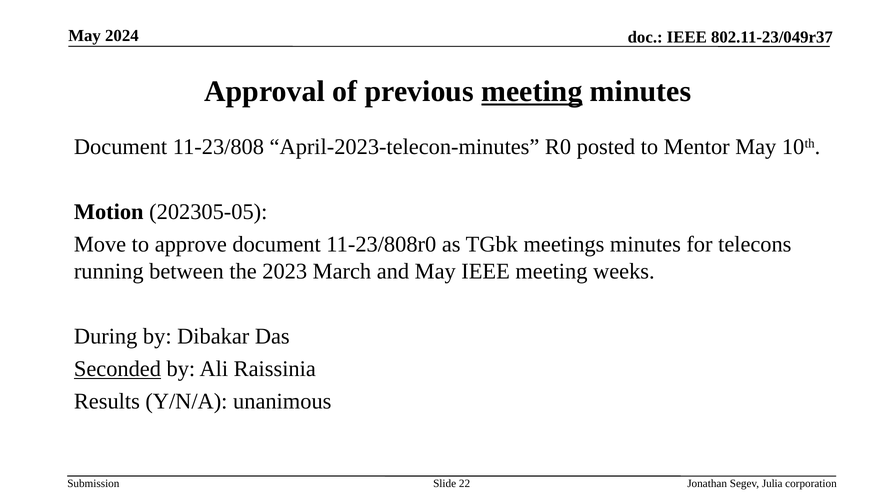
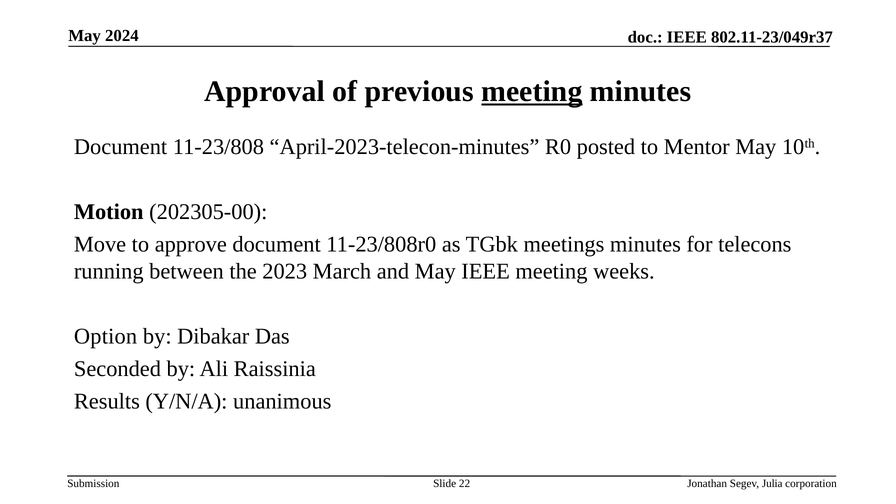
202305-05: 202305-05 -> 202305-00 (208, 212)
During: During -> Option (106, 336)
Seconded underline: present -> none (117, 369)
